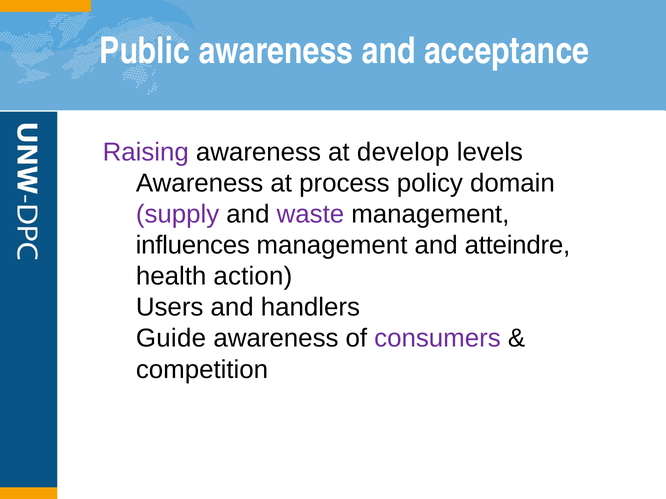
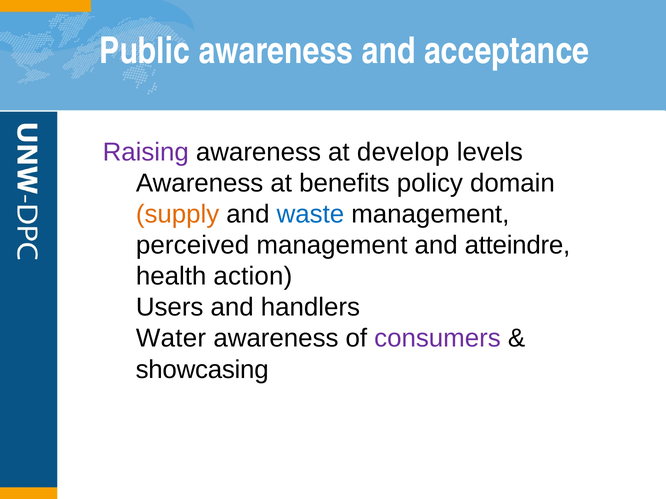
process: process -> benefits (344, 183)
supply colour: purple -> orange (178, 214)
waste colour: purple -> blue (310, 214)
influences: influences -> perceived (193, 246)
Guide: Guide -> Water (171, 339)
competition: competition -> showcasing (202, 370)
